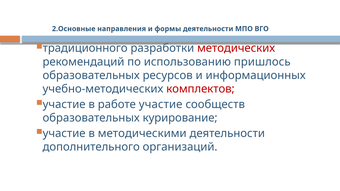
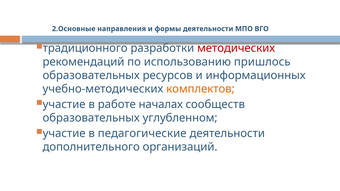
комплектов colour: red -> orange (200, 89)
работе участие: участие -> началах (161, 104)
курирование: курирование -> углубленном (180, 118)
методическими: методическими -> педагогические (142, 133)
